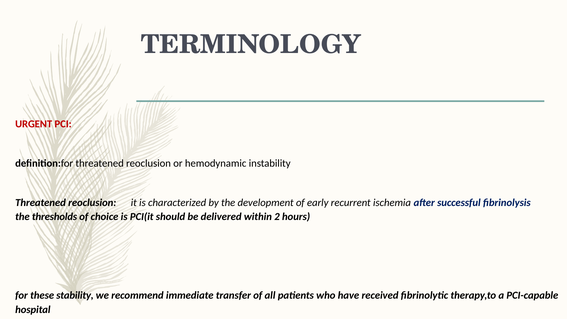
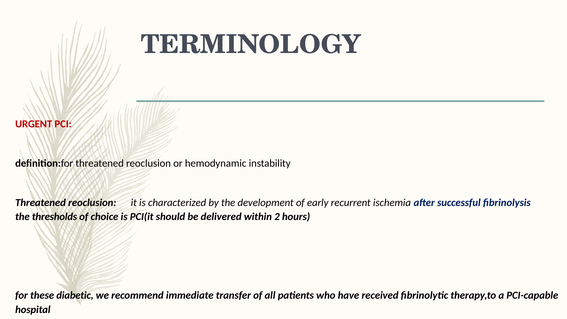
stability: stability -> diabetic (75, 295)
